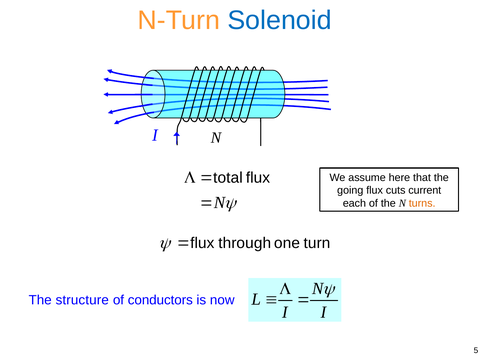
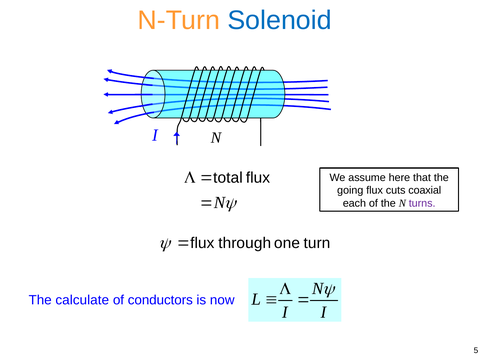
current: current -> coaxial (425, 191)
turns colour: orange -> purple (422, 203)
structure: structure -> calculate (82, 300)
